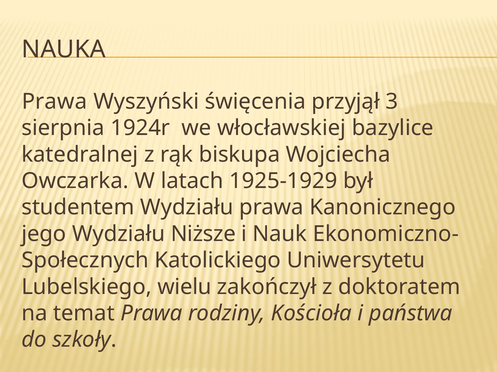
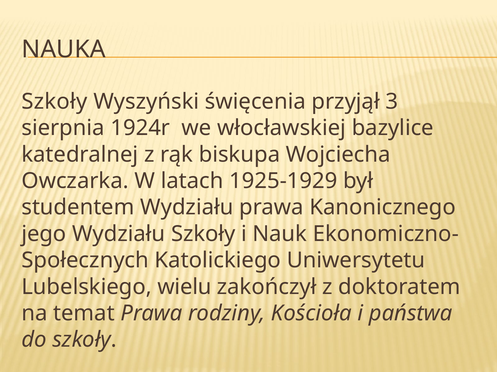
Prawa: Prawa -> Szkoły (54, 102)
Wydziału Niższe: Niższe -> Szkoły (203, 234)
